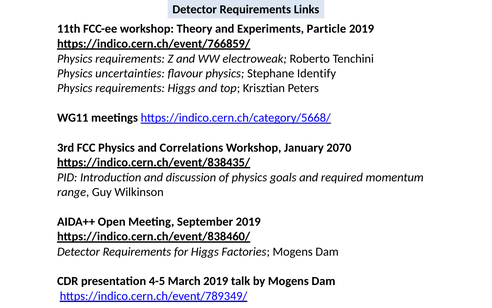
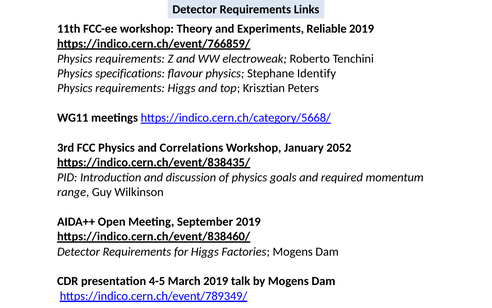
Particle: Particle -> Reliable (327, 29)
uncertainties: uncertainties -> specifications (130, 73)
2070: 2070 -> 2052 (339, 147)
